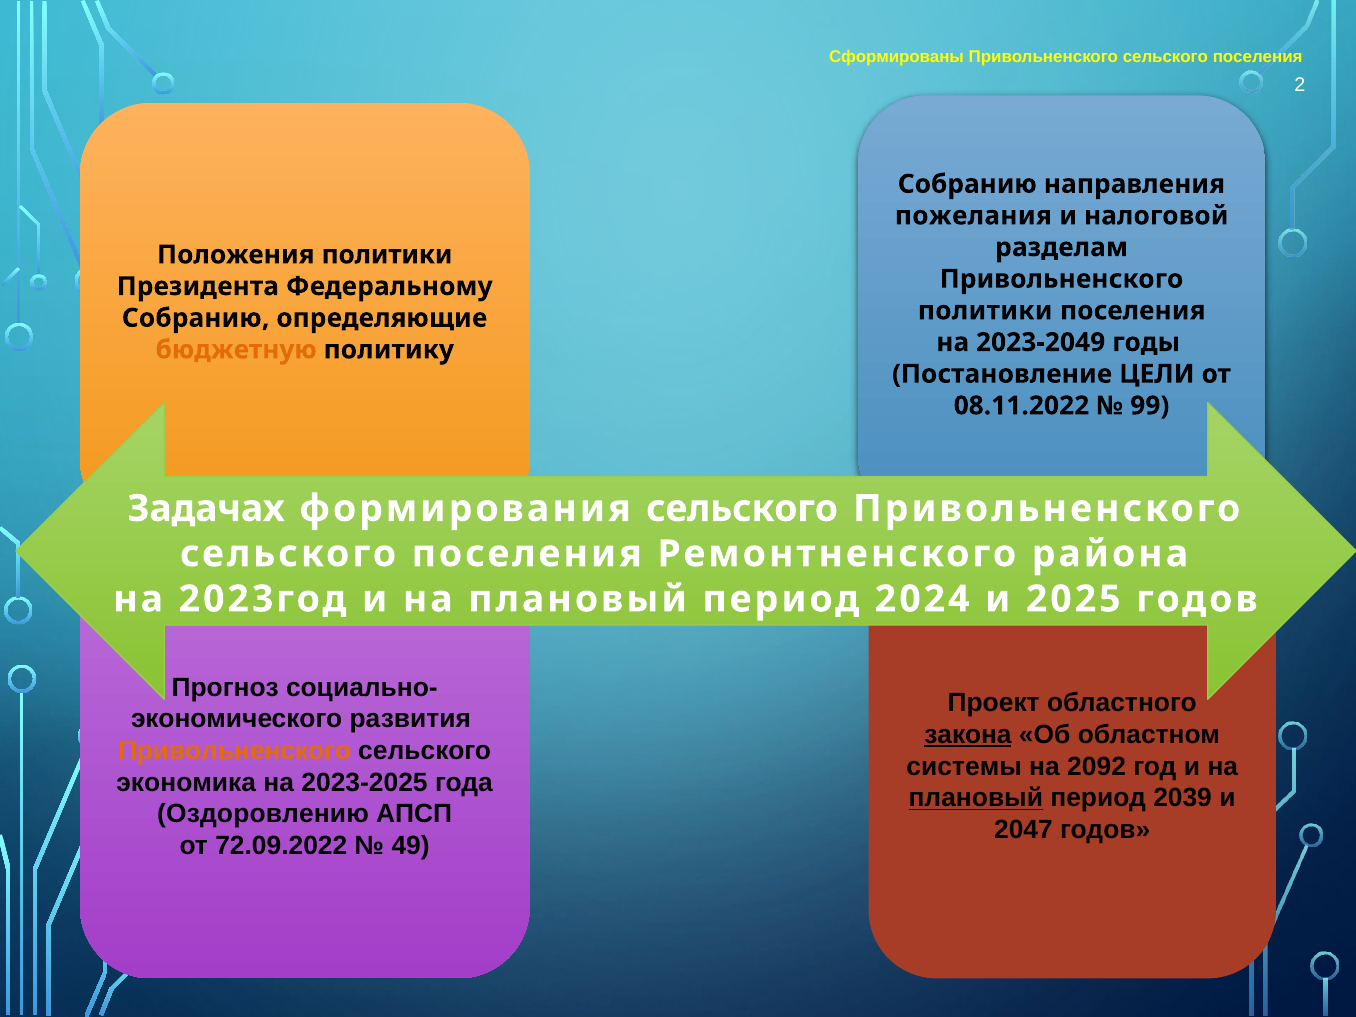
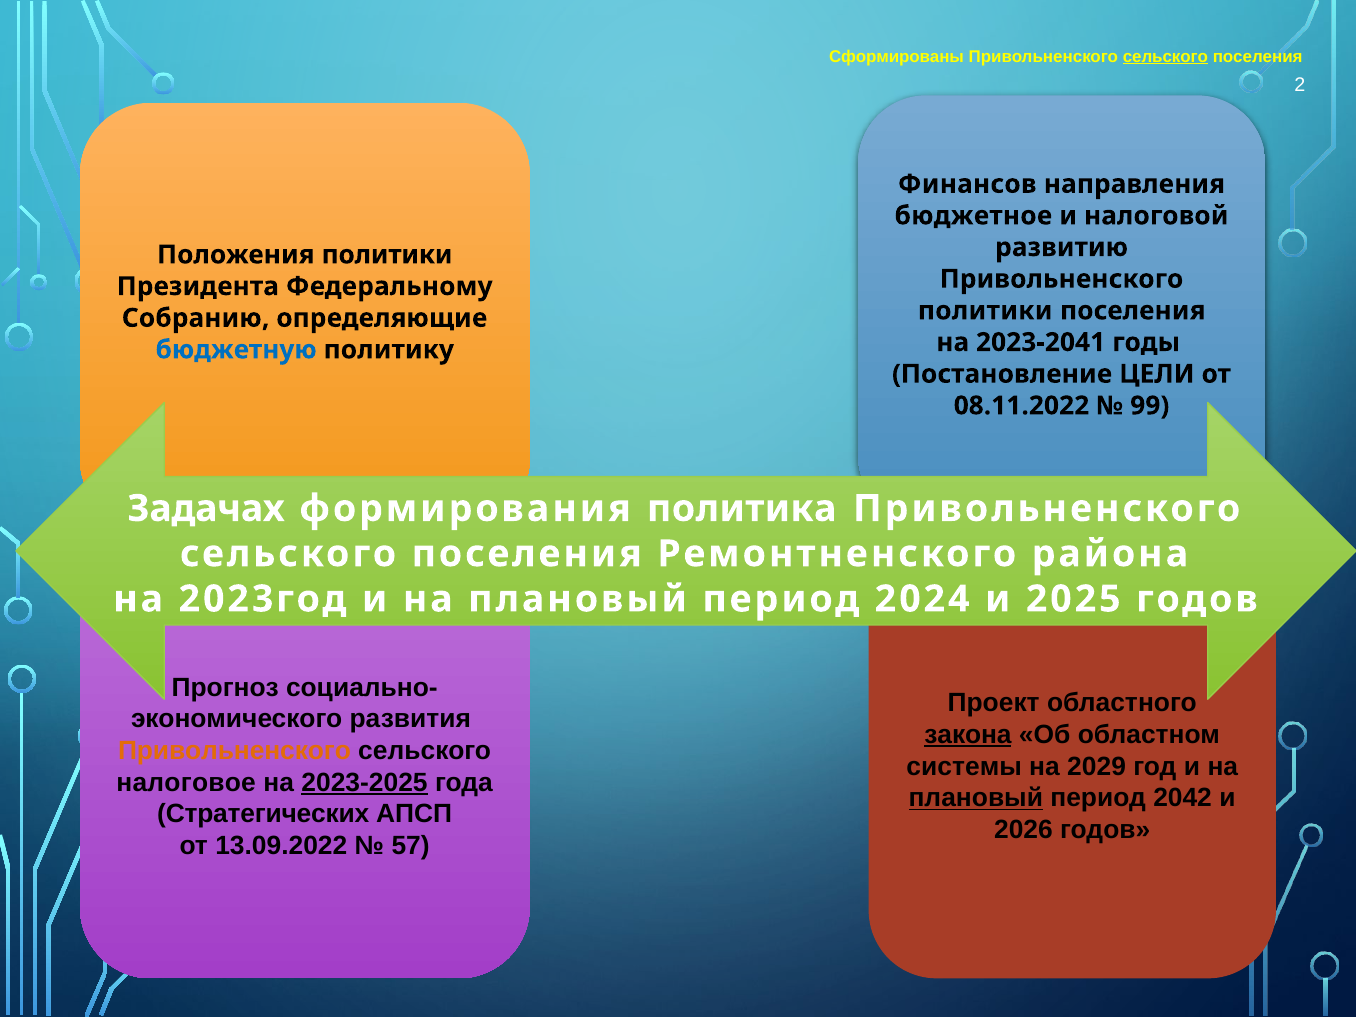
сельского underline: none -> present (1165, 57)
Собранию: Собранию -> Финансов (967, 184)
пожелания: пожелания -> бюджетное (973, 216)
разделам: разделам -> развитию (1062, 247)
2023-2049: 2023-2049 -> 2023-2041 (1041, 342)
бюджетную colour: orange -> blue (236, 350)
формирования сельского: сельского -> политика (742, 509)
2092: 2092 -> 2029 (1097, 767)
экономика: экономика -> налоговое (186, 782)
2023-2025 underline: none -> present (365, 782)
2039: 2039 -> 2042 (1183, 798)
Оздоровлению: Оздоровлению -> Стратегических (263, 814)
2047: 2047 -> 2026 (1023, 830)
72.09.2022: 72.09.2022 -> 13.09.2022 (281, 846)
49: 49 -> 57 (411, 846)
